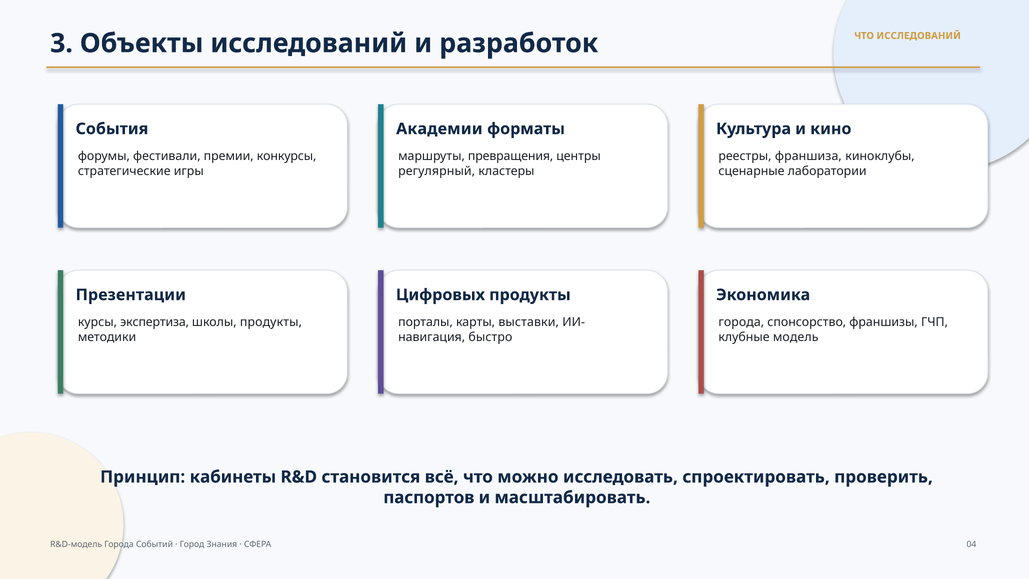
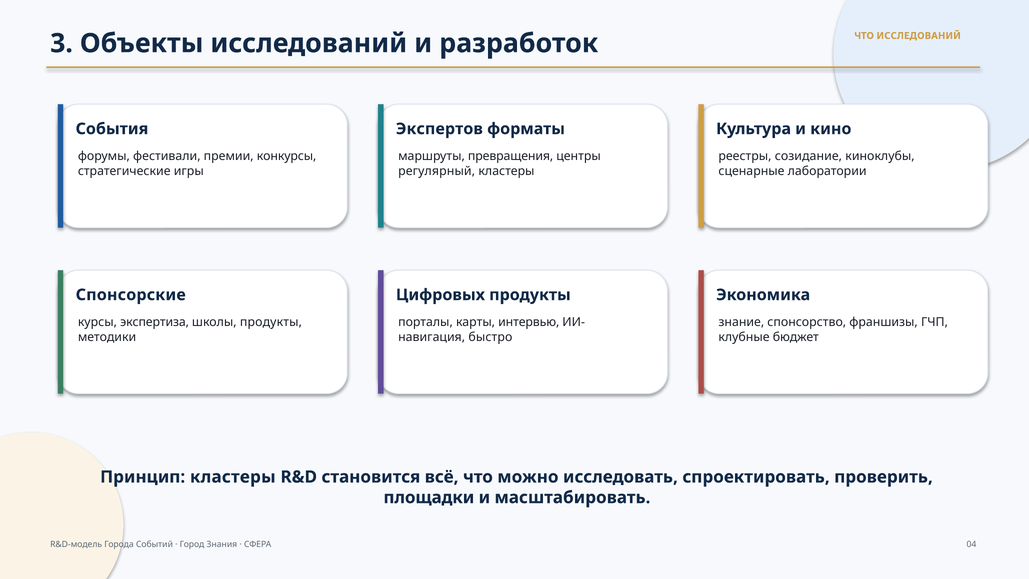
Академии: Академии -> Экспертов (439, 129)
франшиза: франшиза -> созидание (808, 156)
Презентации: Презентации -> Спонсорские (131, 295)
выставки: выставки -> интервью (529, 322)
города: города -> знание (741, 322)
модель: модель -> бюджет (796, 337)
Принцип кабинеты: кабинеты -> кластеры (233, 477)
паспортов: паспортов -> площадки (429, 497)
